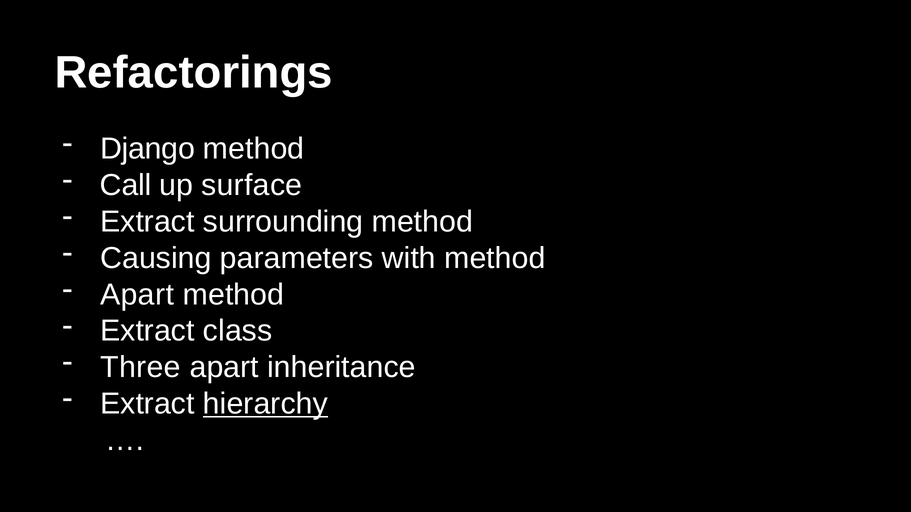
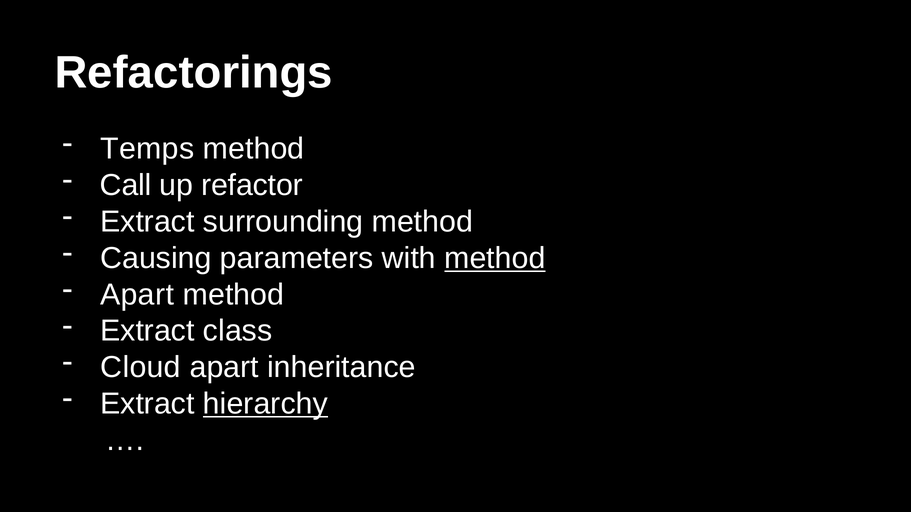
Django: Django -> Temps (147, 149)
surface: surface -> refactor (252, 185)
method underline: none -> present (495, 258)
Three: Three -> Cloud (141, 368)
